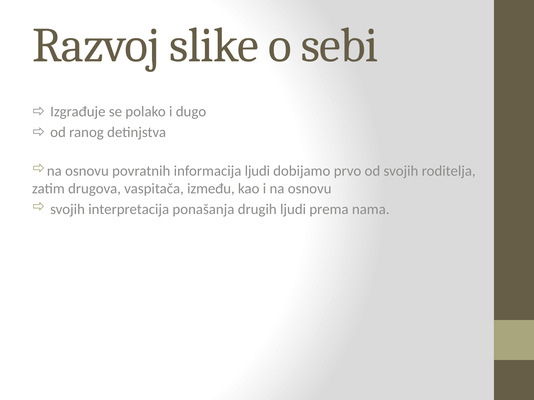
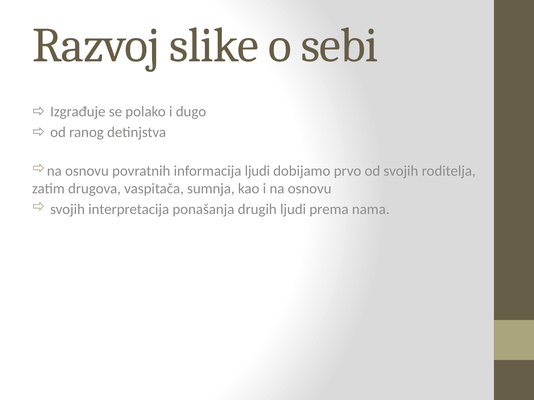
između: između -> sumnja (211, 189)
